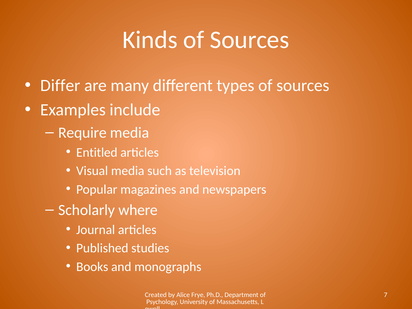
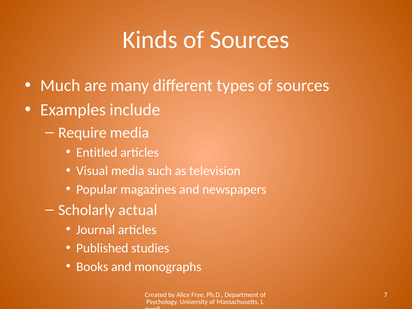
Differ: Differ -> Much (60, 86)
where: where -> actual (138, 210)
